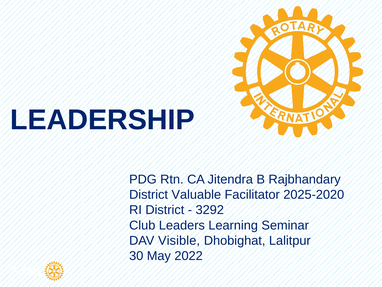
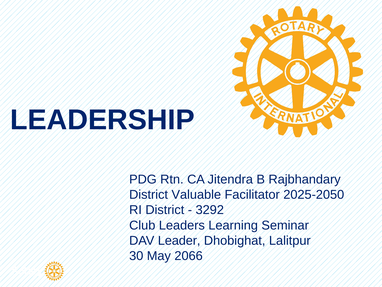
2025-2020: 2025-2020 -> 2025-2050 (314, 194)
Visible: Visible -> Leader (179, 240)
2022: 2022 -> 2066 (189, 256)
